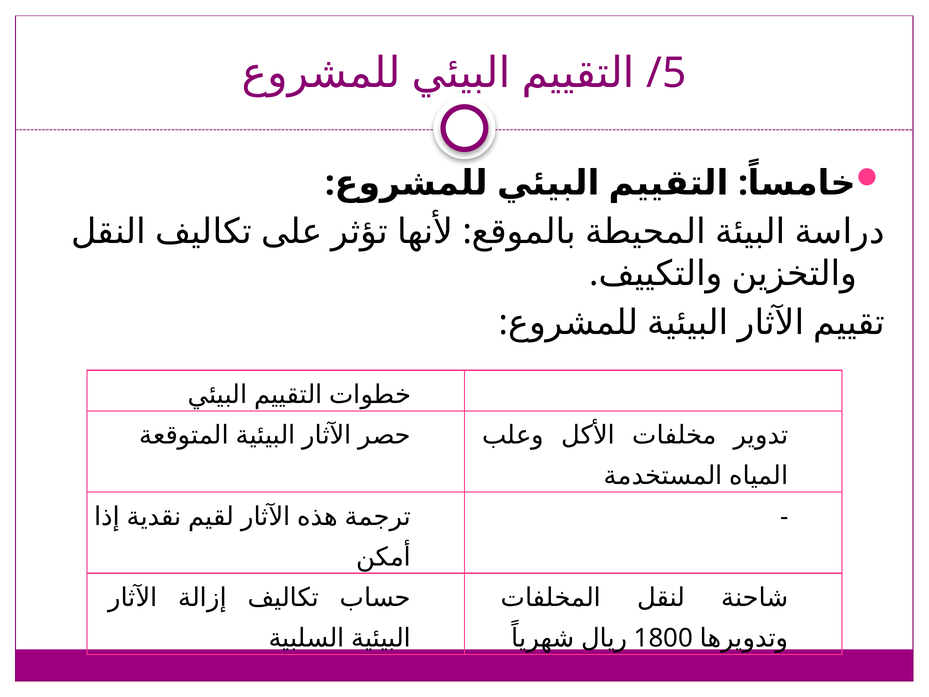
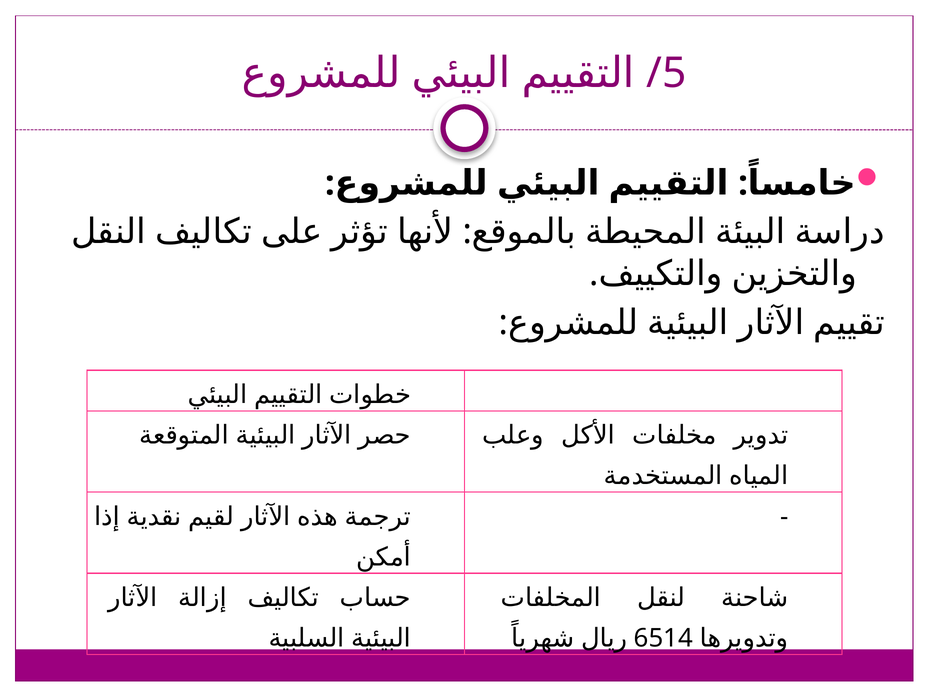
1800: 1800 -> 6514 (663, 638)
